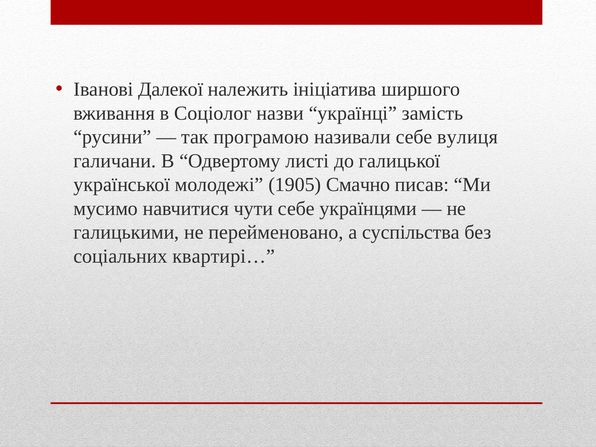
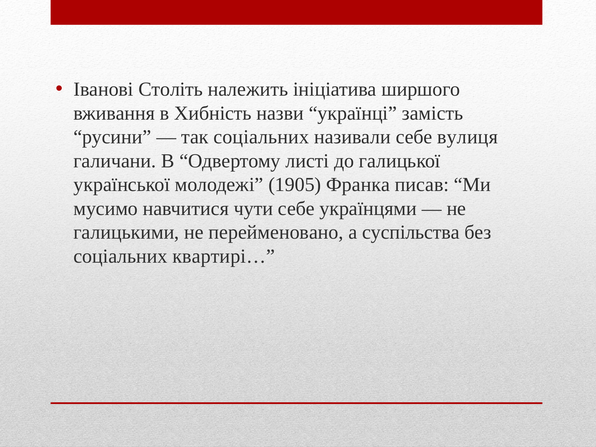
Далекої: Далекої -> Століть (171, 89)
Соціолог: Соціолог -> Хибність (213, 113)
так програмою: програмою -> соціальних (261, 137)
Смачно: Смачно -> Франка (358, 185)
